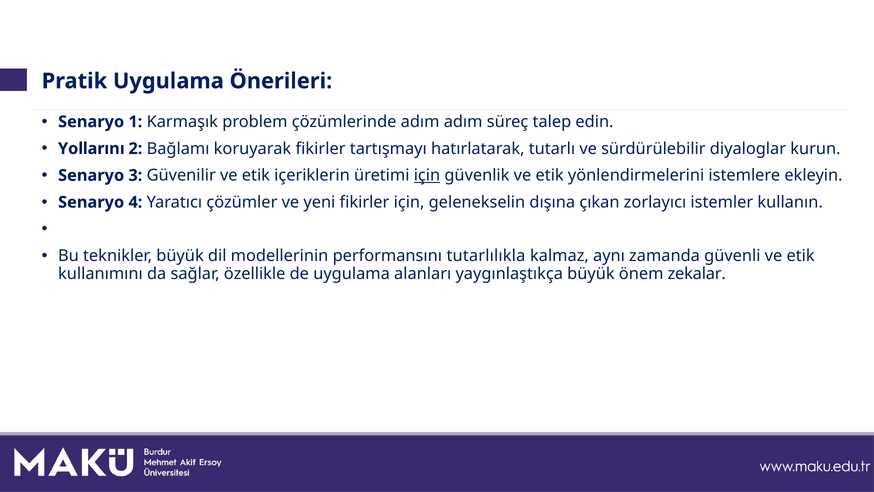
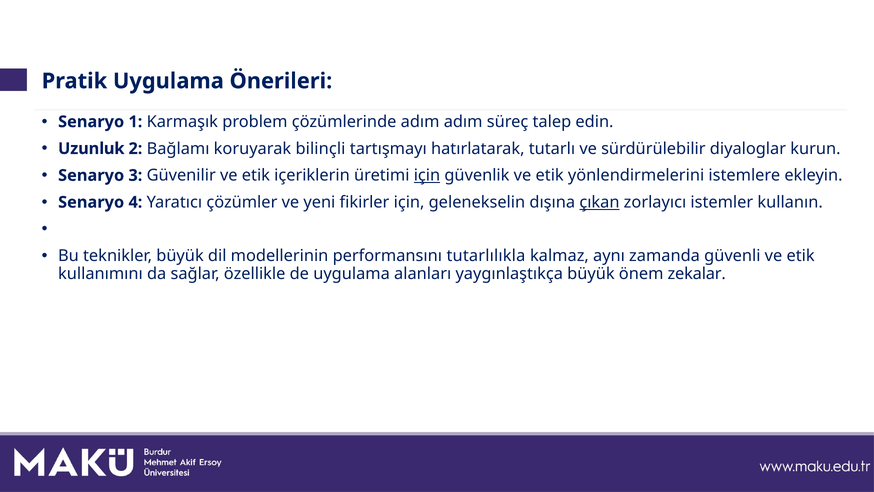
Yollarını: Yollarını -> Uzunluk (91, 149)
koruyarak fikirler: fikirler -> bilinçli (320, 149)
çıkan underline: none -> present (599, 202)
